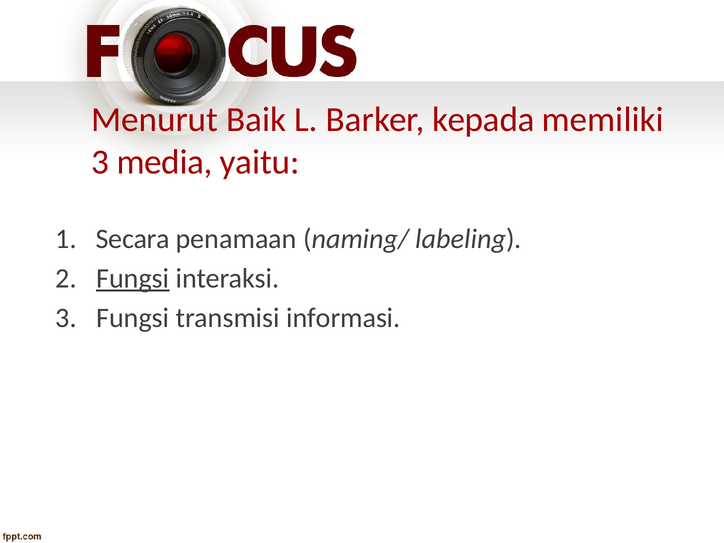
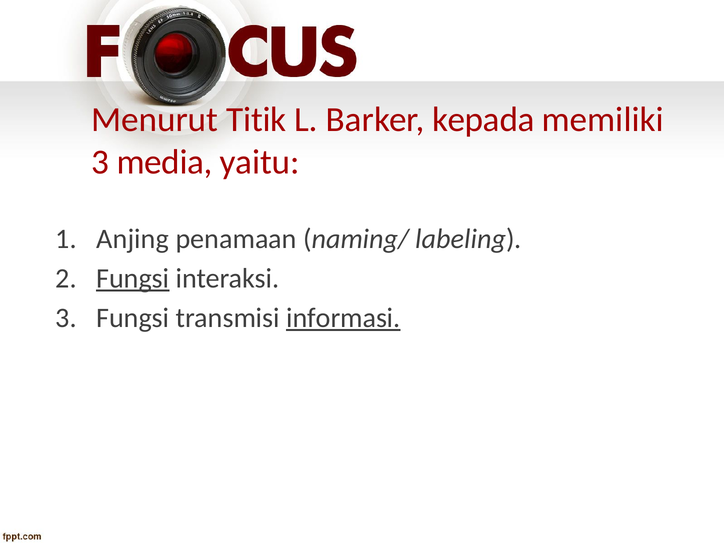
Baik: Baik -> Titik (256, 120)
Secara: Secara -> Anjing (133, 239)
informasi underline: none -> present (343, 318)
